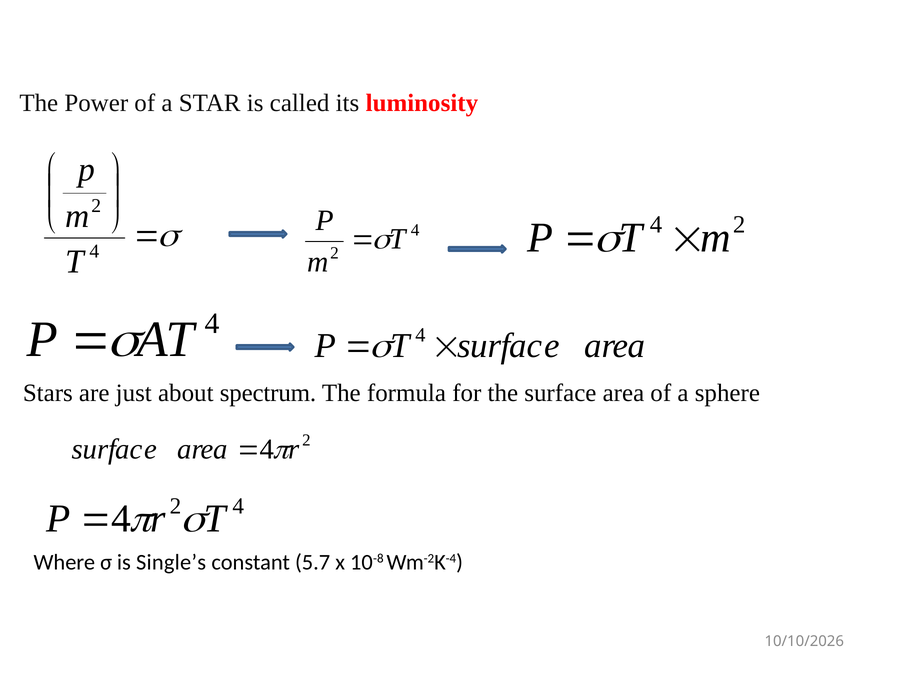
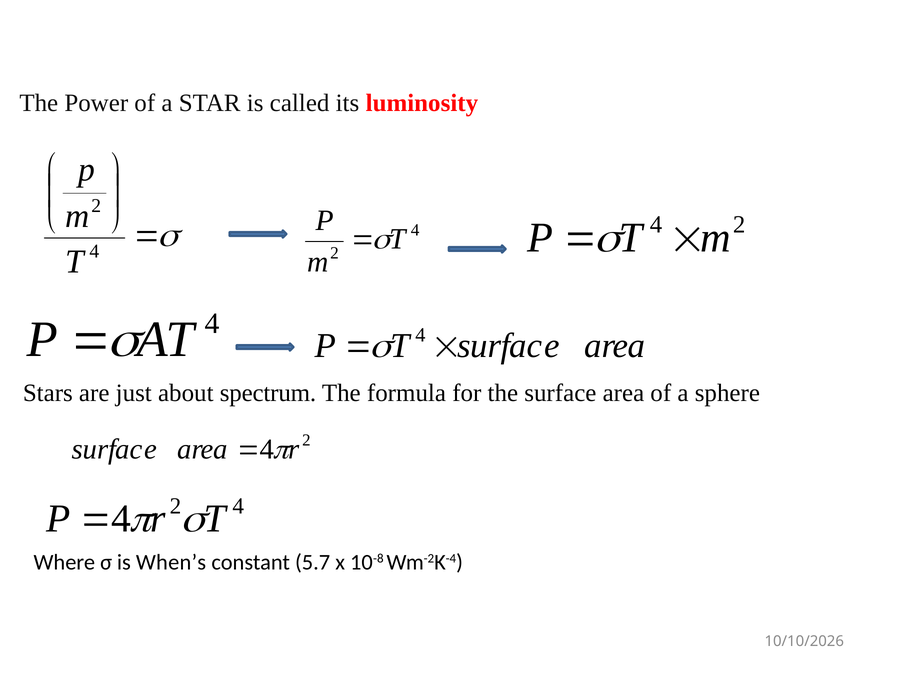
Single’s: Single’s -> When’s (171, 563)
